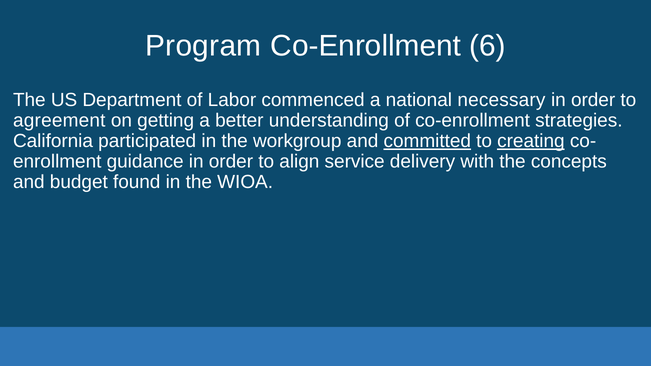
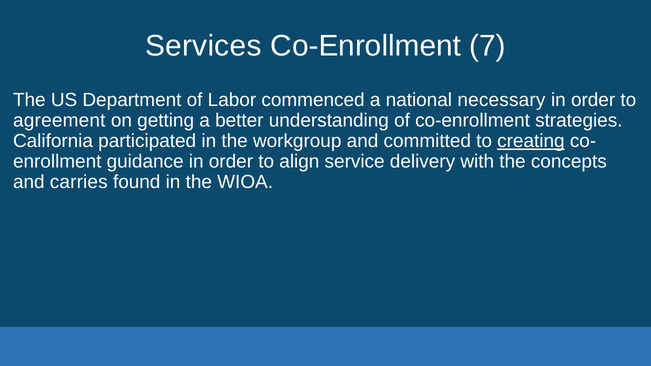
Program: Program -> Services (203, 46)
6: 6 -> 7 (488, 46)
committed underline: present -> none (427, 141)
budget: budget -> carries (79, 182)
